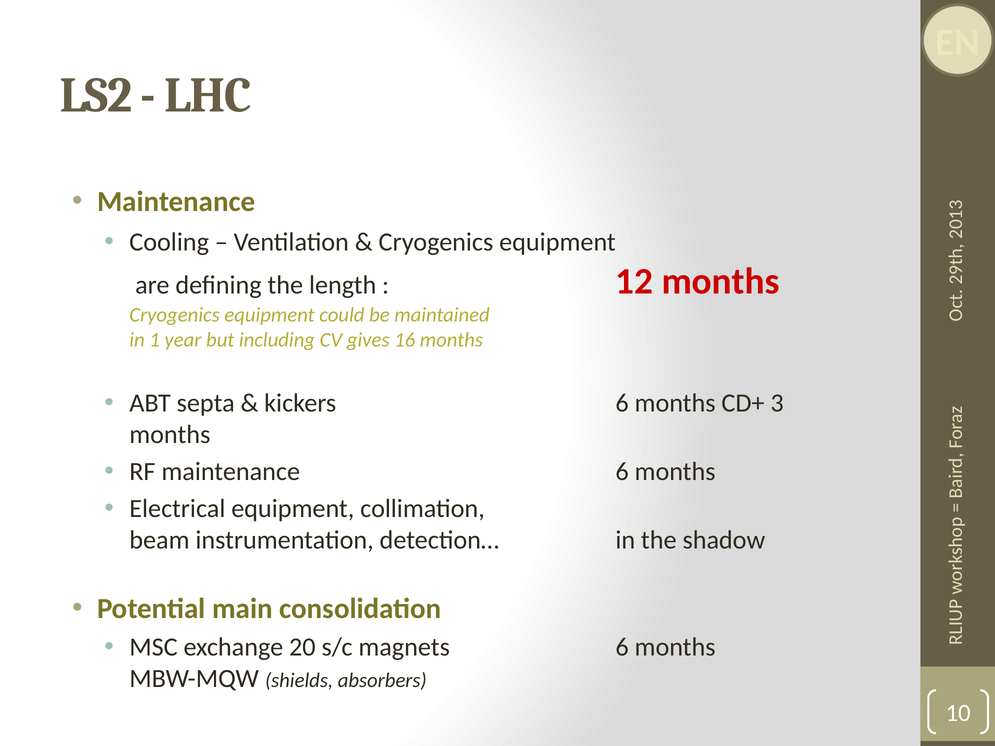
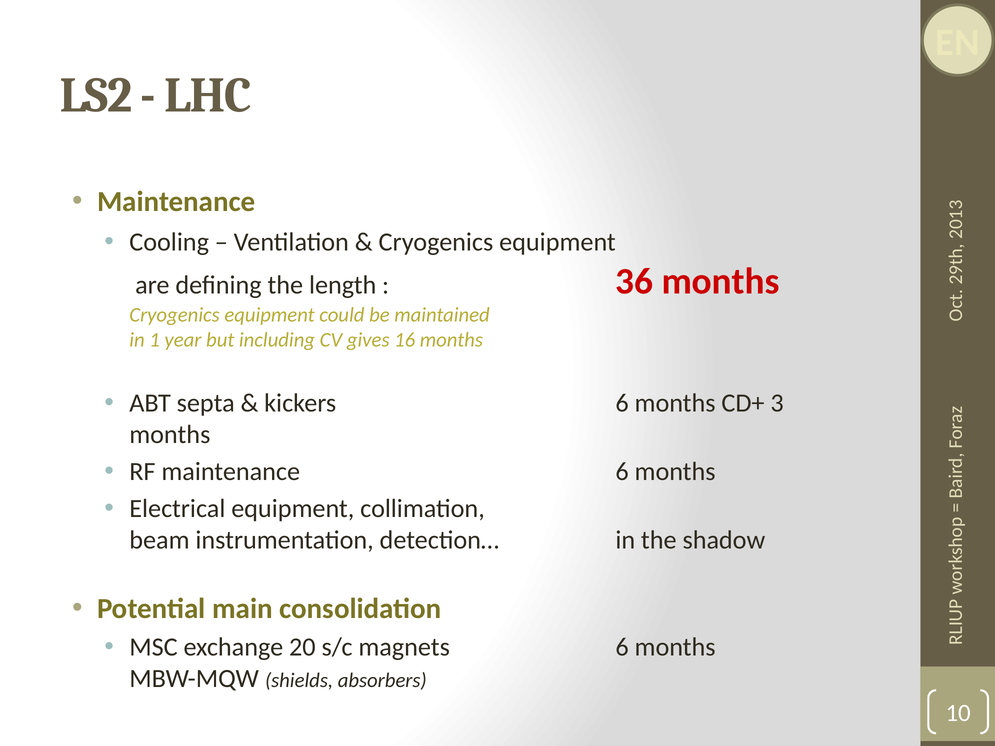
12: 12 -> 36 (634, 281)
